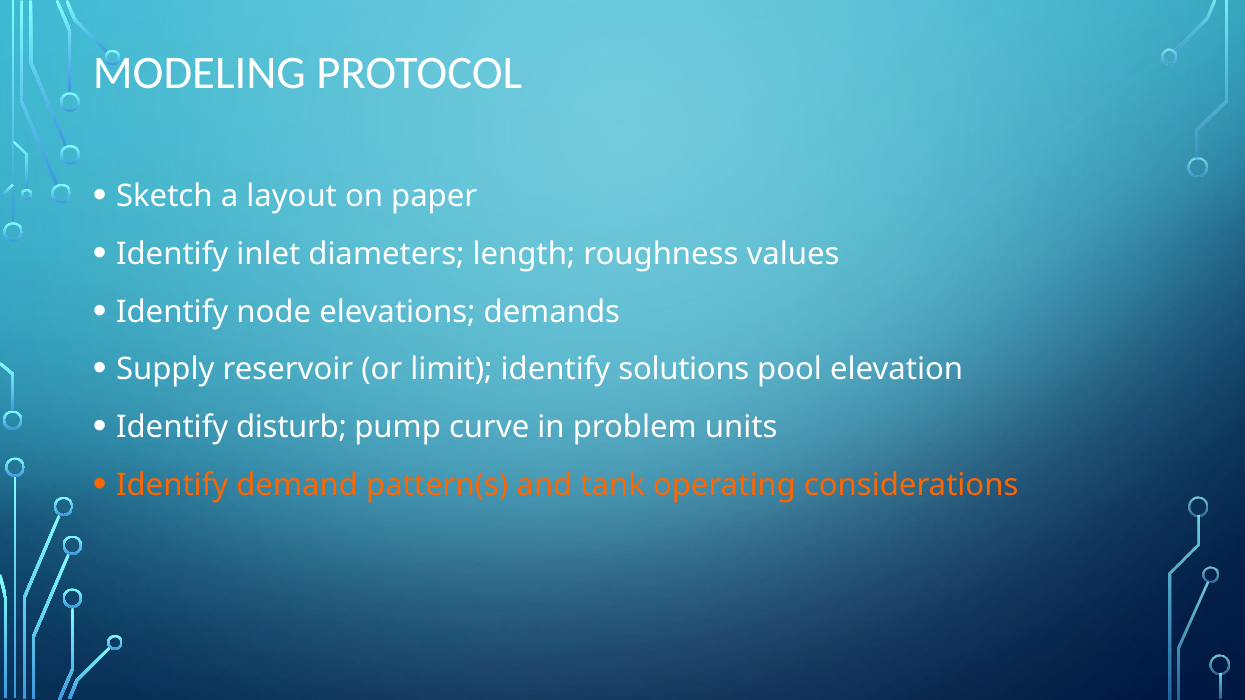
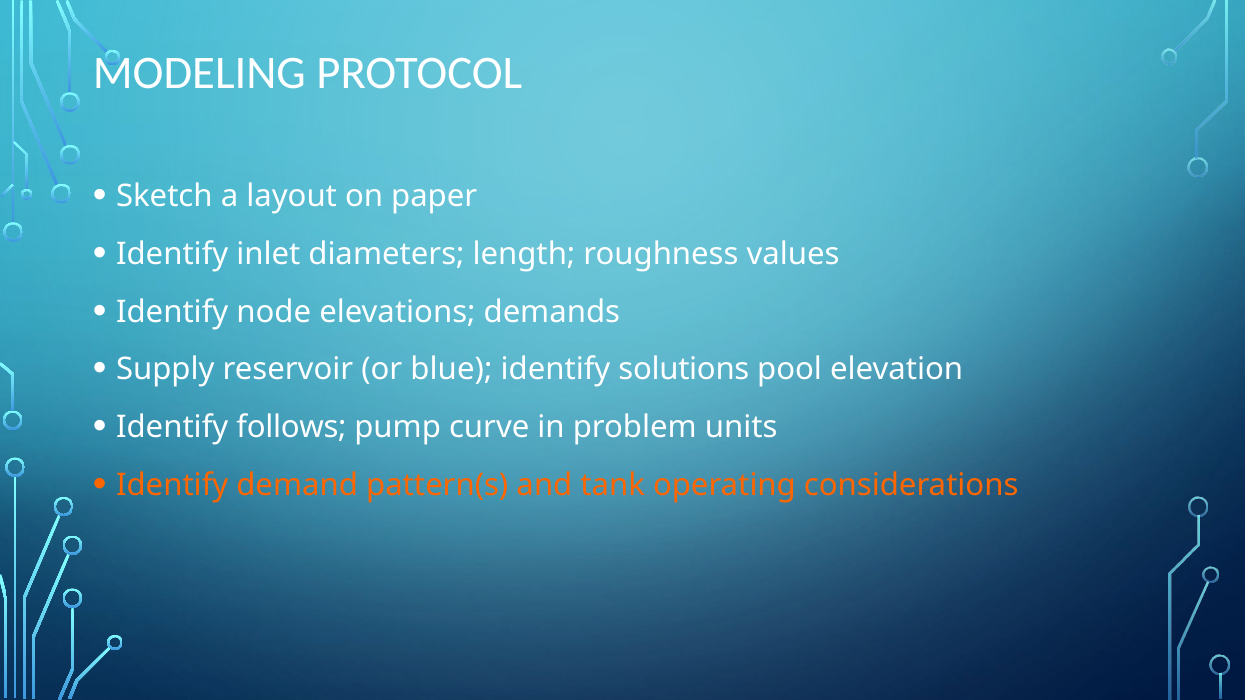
limit: limit -> blue (451, 370)
disturb: disturb -> follows (291, 428)
